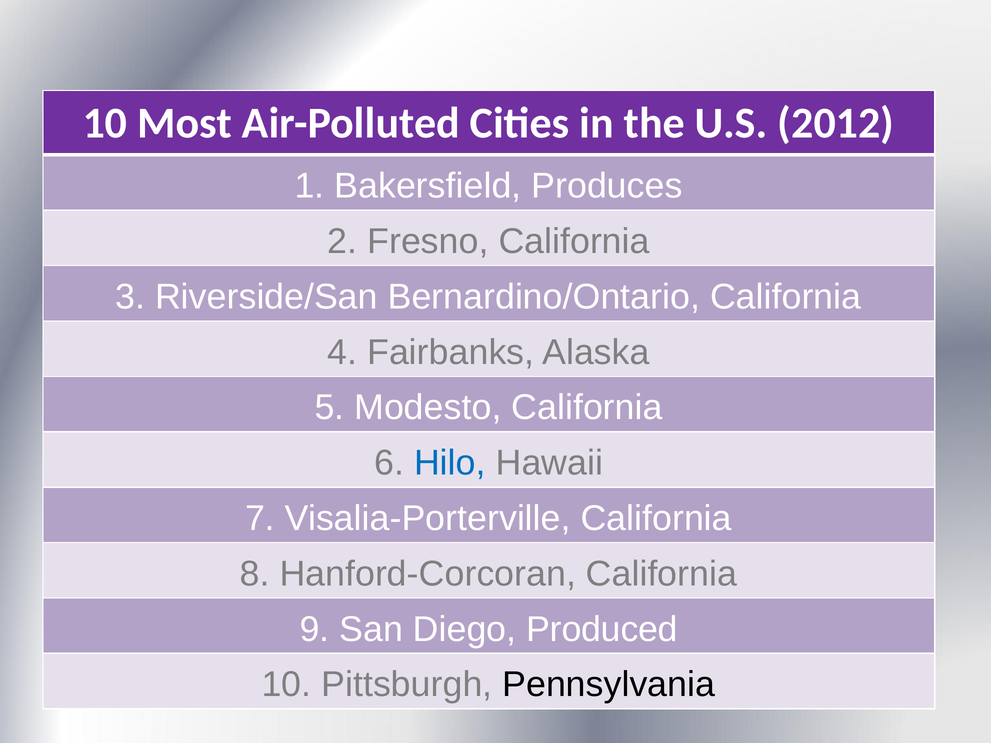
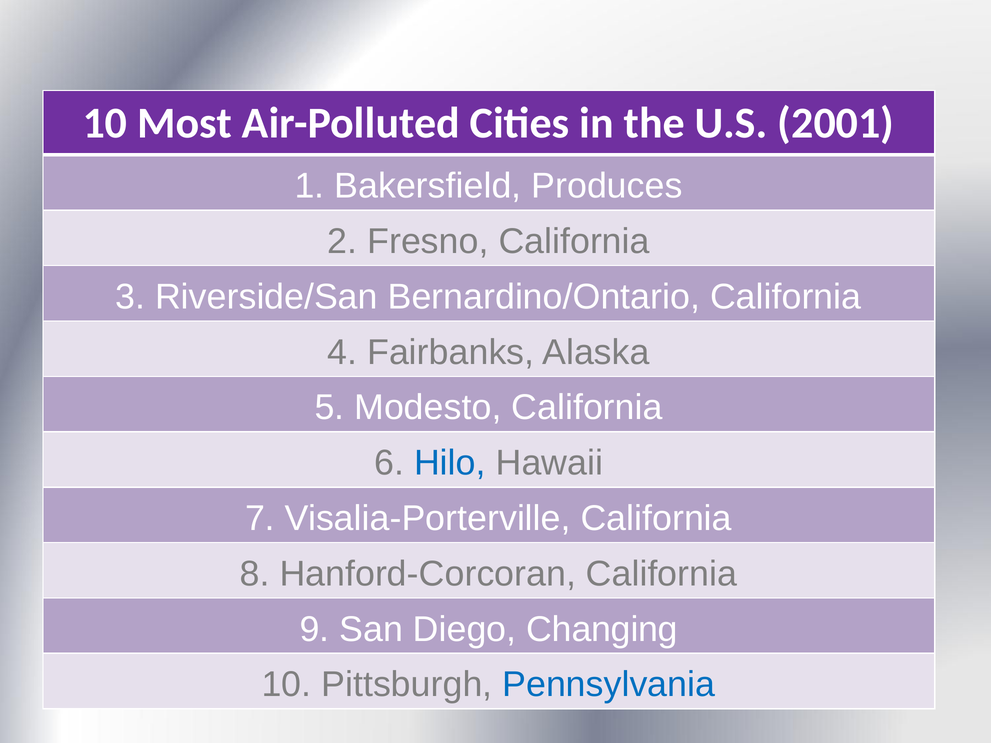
2012: 2012 -> 2001 (836, 123)
Produced: Produced -> Changing (602, 629)
Pennsylvania colour: black -> blue (609, 685)
